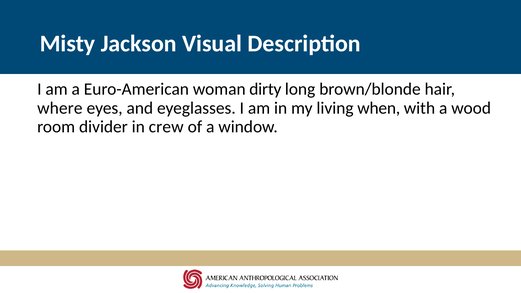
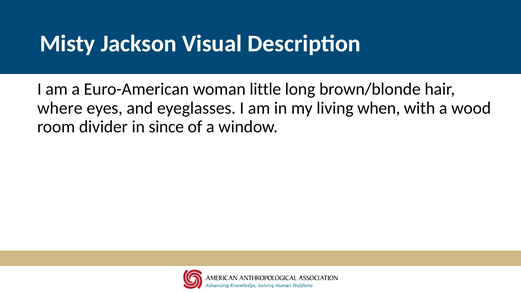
dirty: dirty -> little (265, 89)
crew: crew -> since (166, 127)
